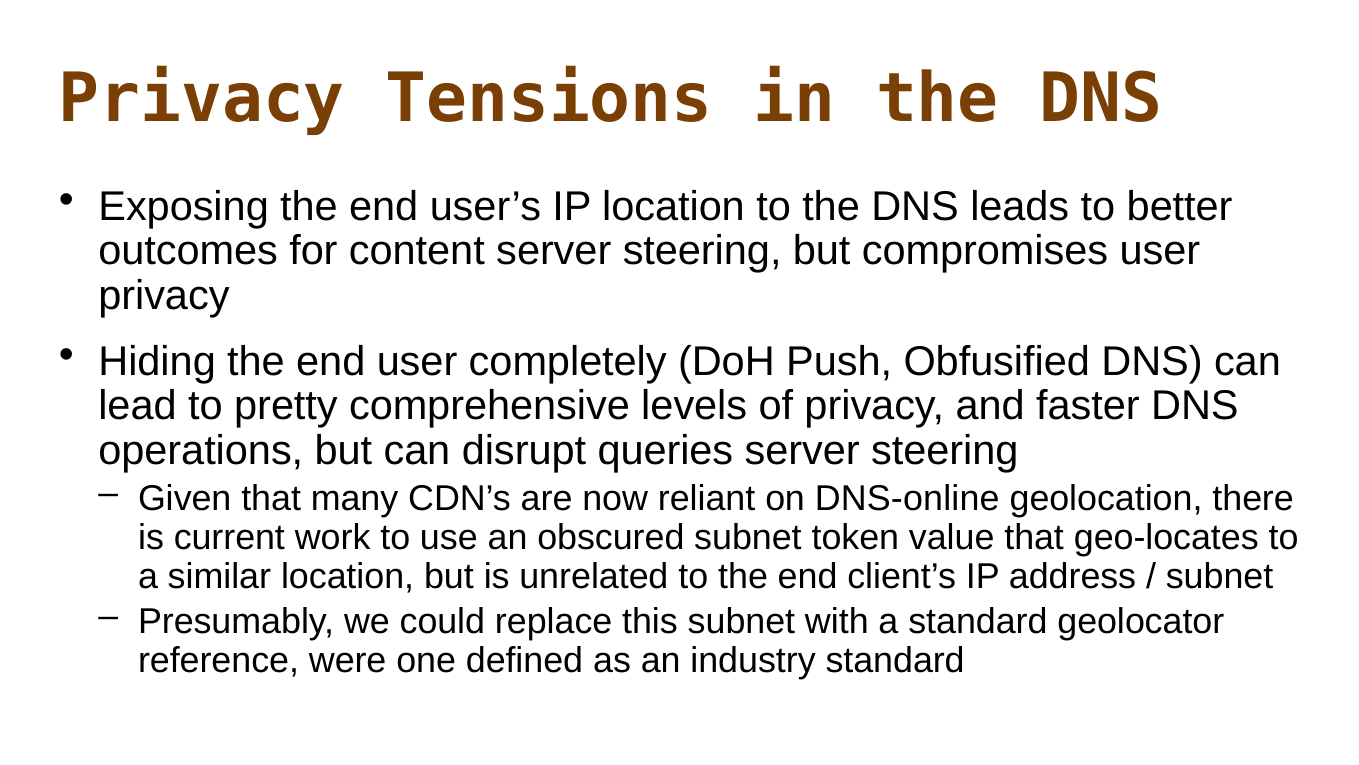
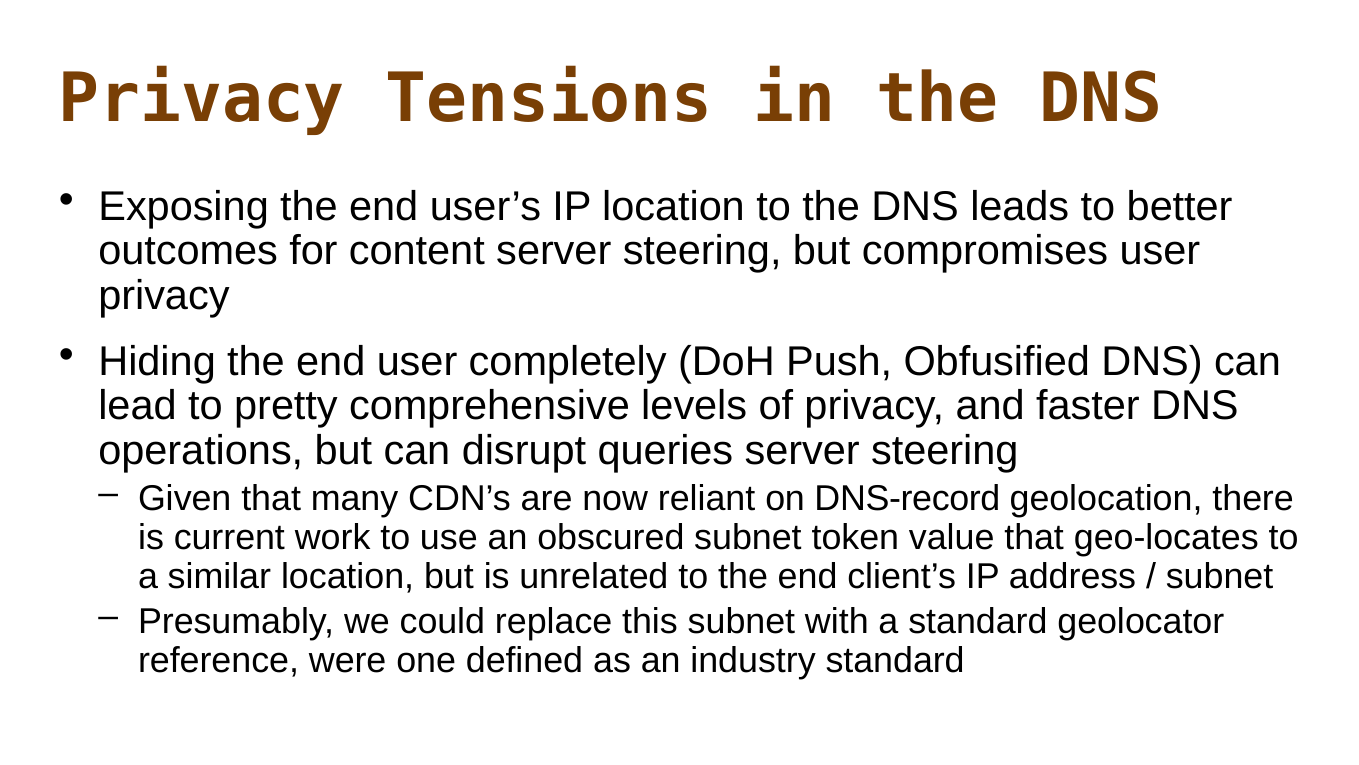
DNS-online: DNS-online -> DNS-record (907, 498)
